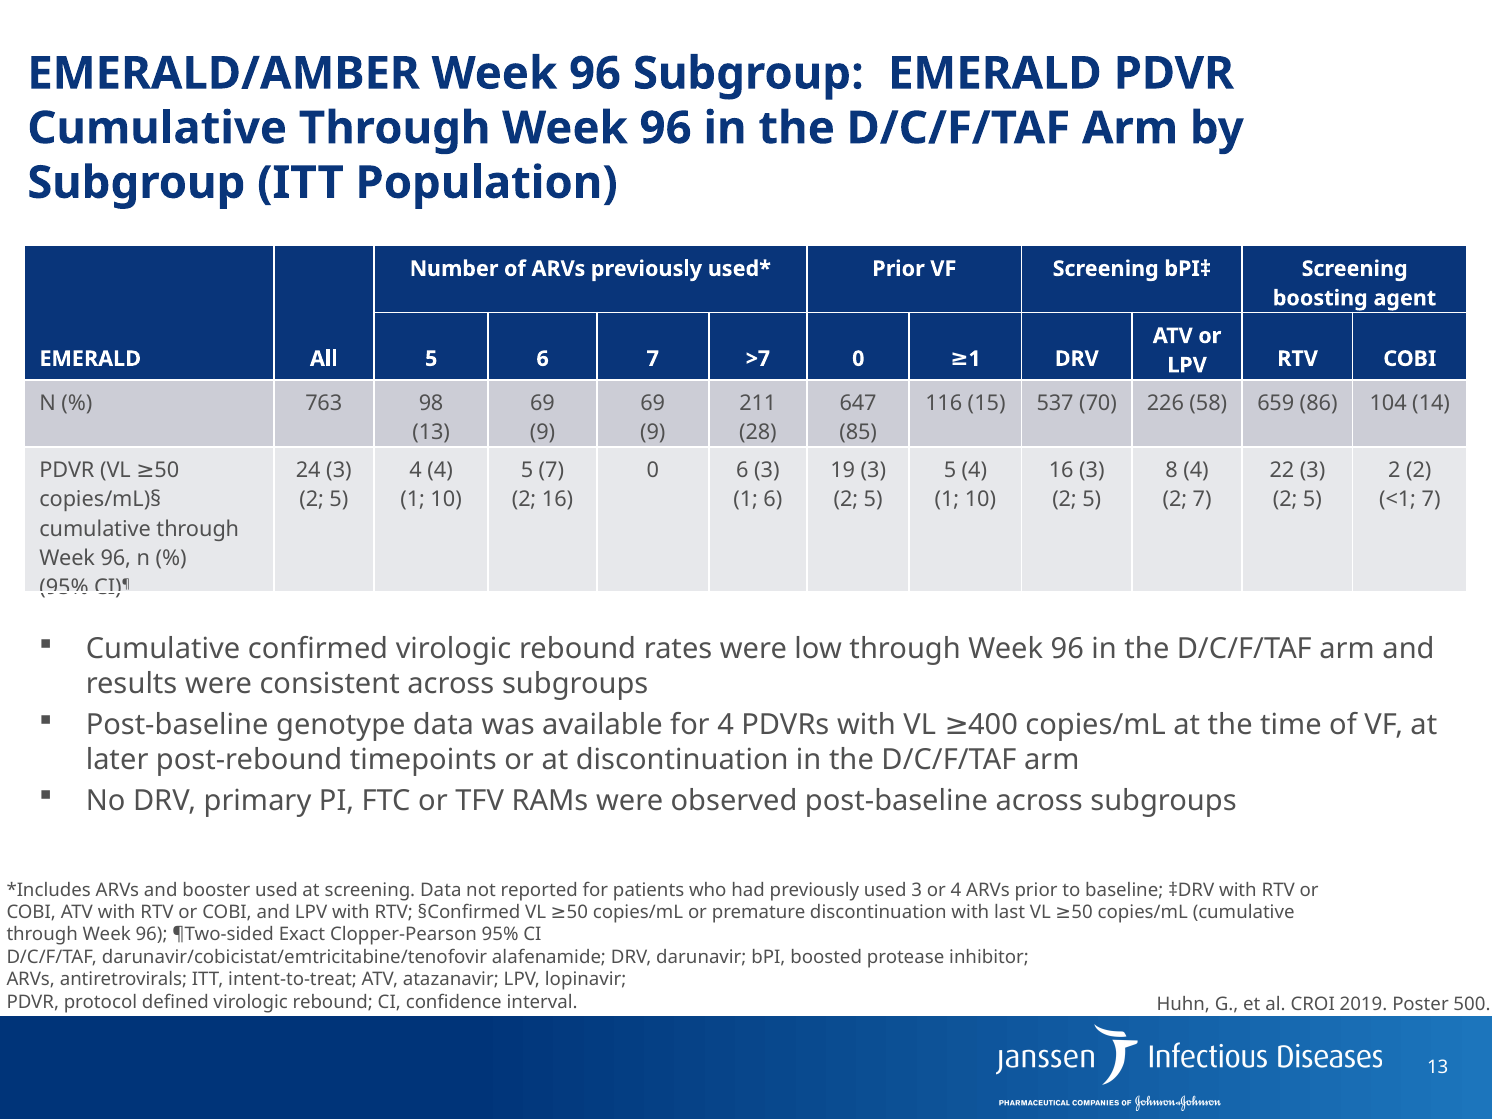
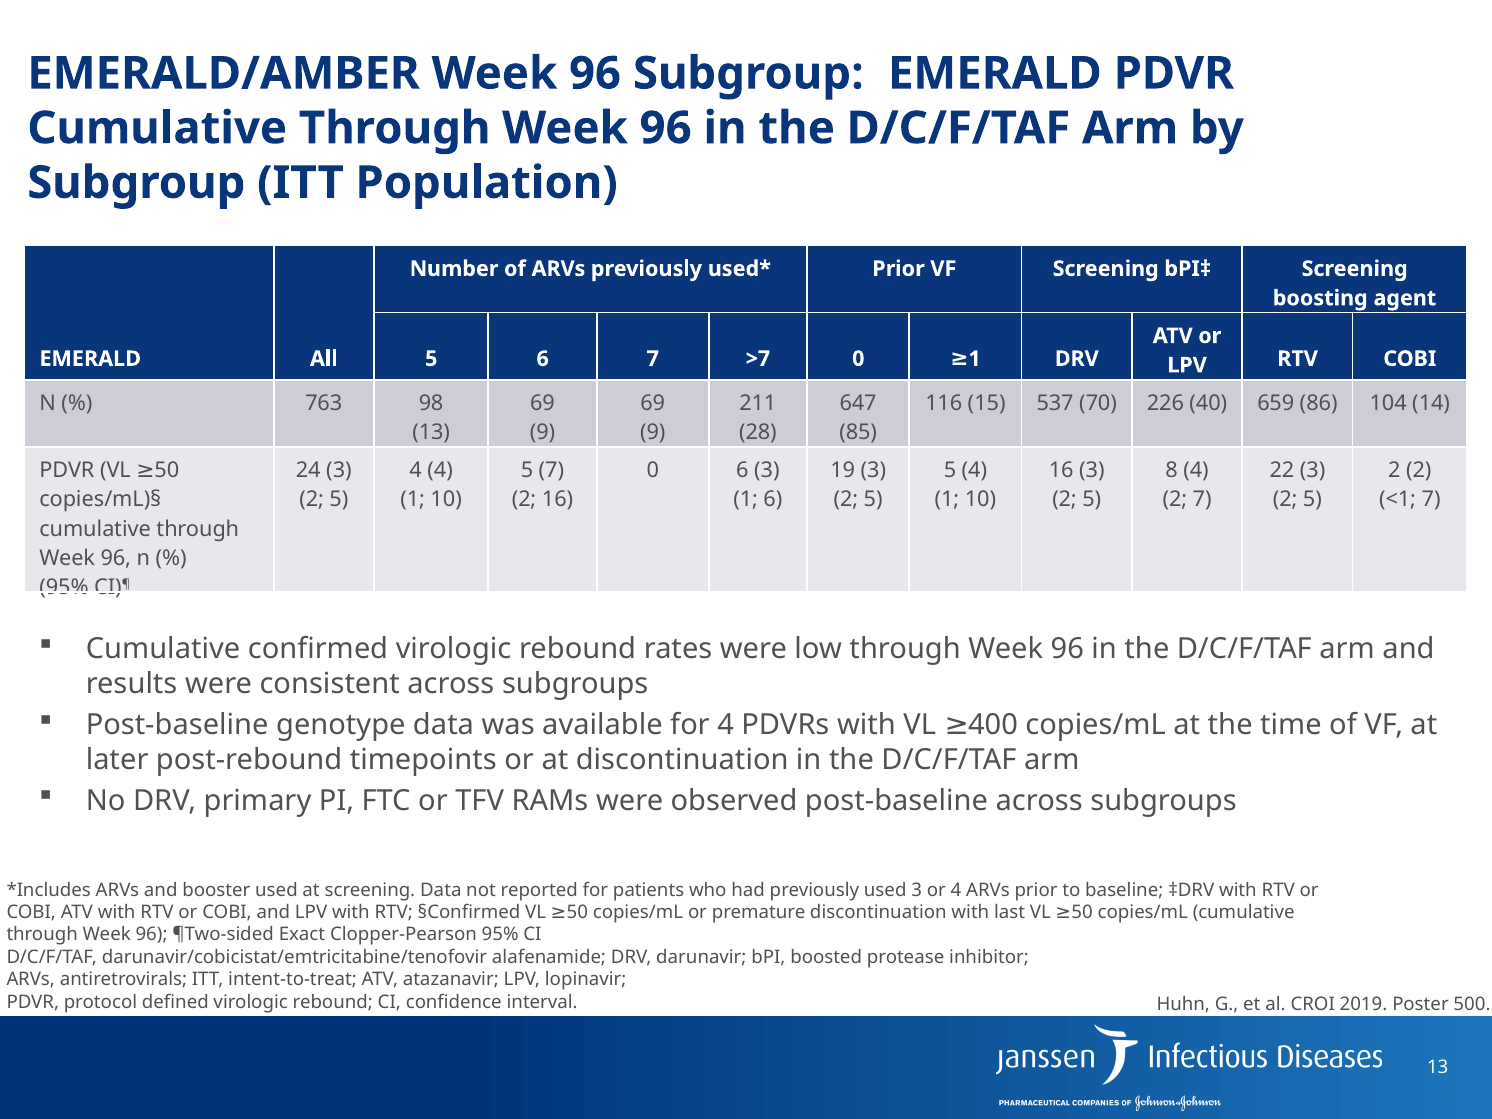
58: 58 -> 40 (1208, 403)
